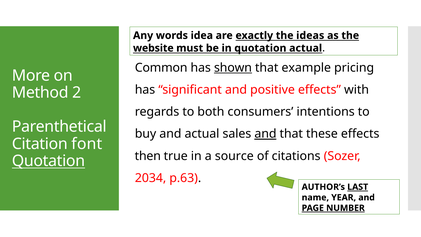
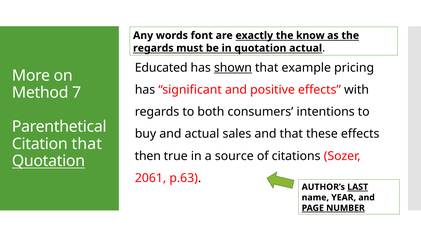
idea: idea -> font (202, 35)
ideas: ideas -> know (310, 35)
website: website -> regards (153, 48)
Common: Common -> Educated (161, 68)
2: 2 -> 7 (77, 93)
and underline: present -> none (265, 134)
Citation font: font -> that (87, 144)
2034: 2034 -> 2061 (151, 178)
